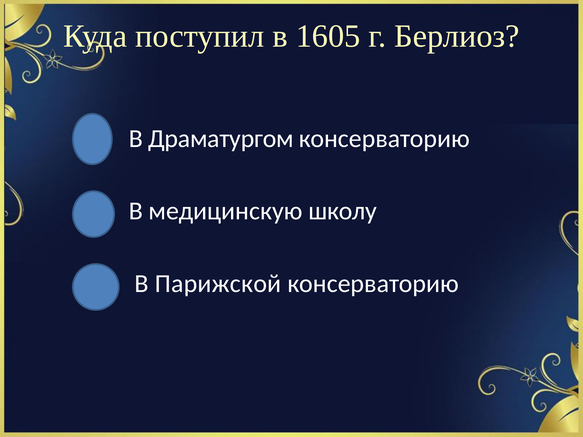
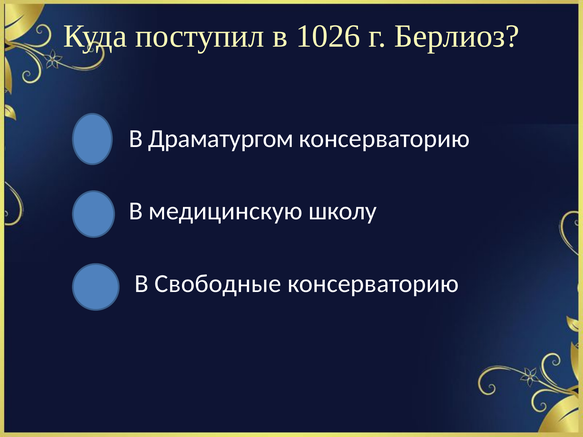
1605: 1605 -> 1026 (328, 36)
Парижской: Парижской -> Свободные (218, 284)
